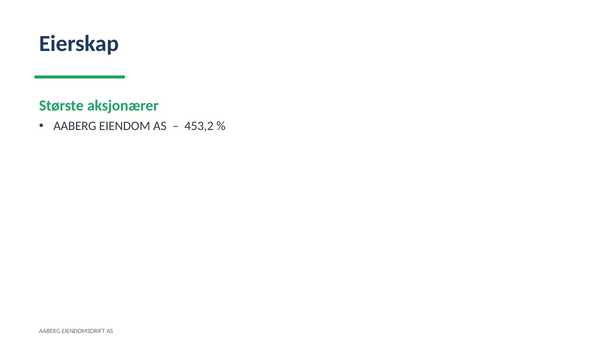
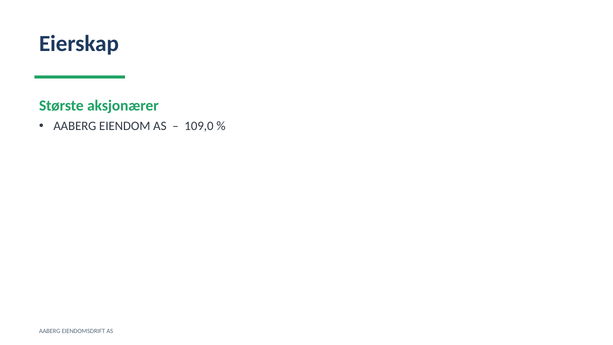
453,2: 453,2 -> 109,0 (199, 126)
